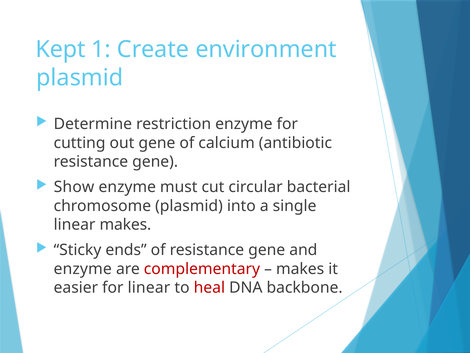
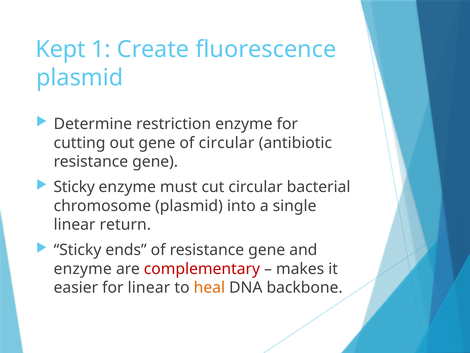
environment: environment -> fluorescence (266, 49)
of calcium: calcium -> circular (226, 143)
Show: Show -> Sticky (74, 187)
linear makes: makes -> return (125, 224)
heal colour: red -> orange (209, 287)
